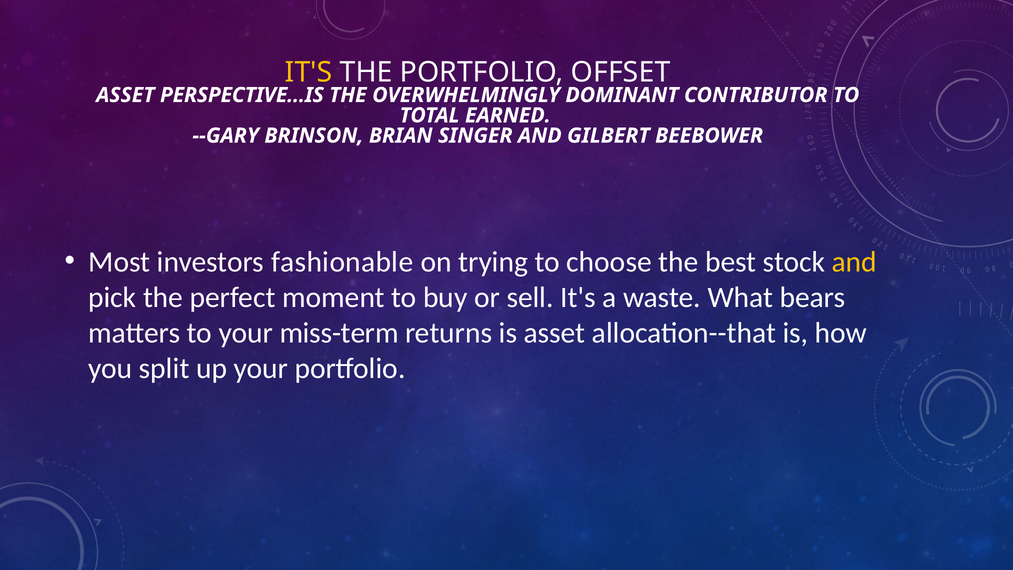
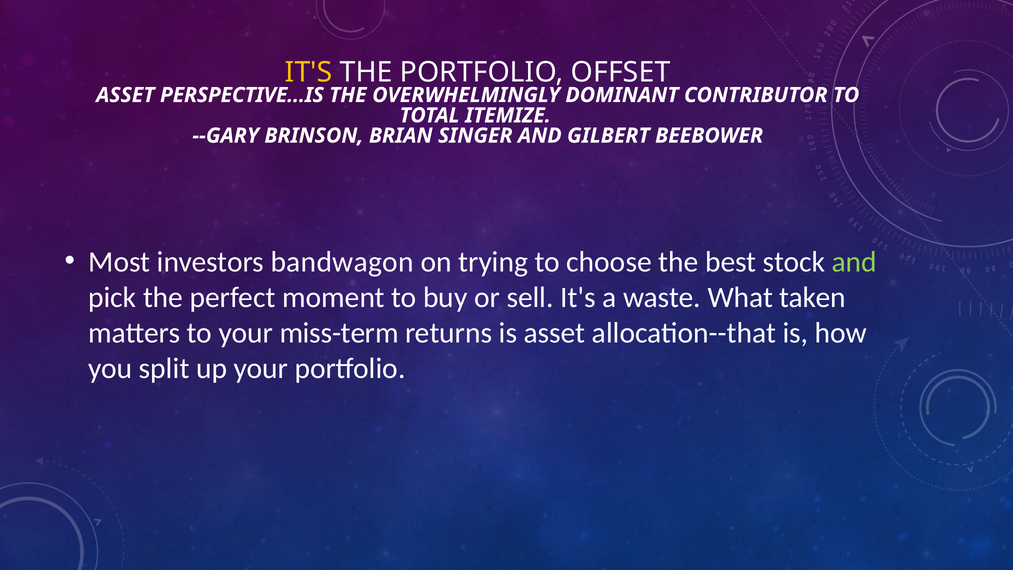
EARNED: EARNED -> ITEMIZE (508, 115)
fashionable: fashionable -> bandwagon (342, 262)
and colour: yellow -> light green (854, 262)
bears: bears -> taken (813, 297)
